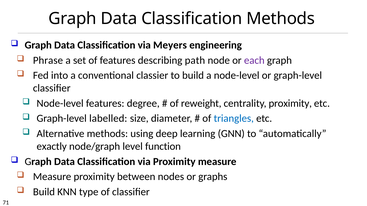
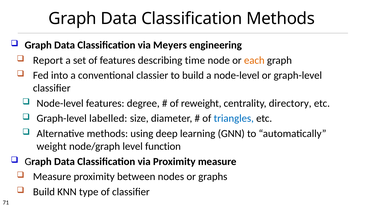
Phrase: Phrase -> Report (48, 60)
path: path -> time (195, 60)
each colour: purple -> orange (254, 60)
centrality proximity: proximity -> directory (290, 104)
exactly: exactly -> weight (52, 147)
